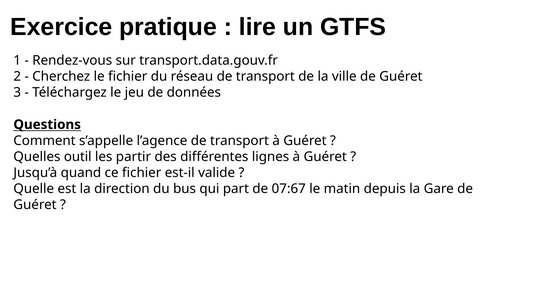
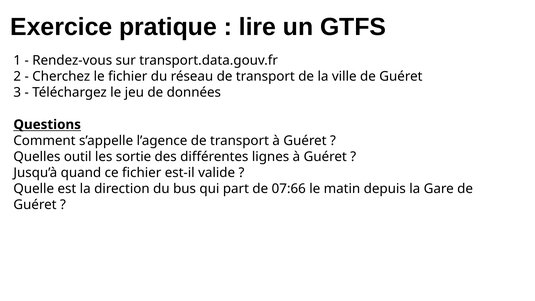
partir: partir -> sortie (134, 157)
07:67: 07:67 -> 07:66 (289, 189)
